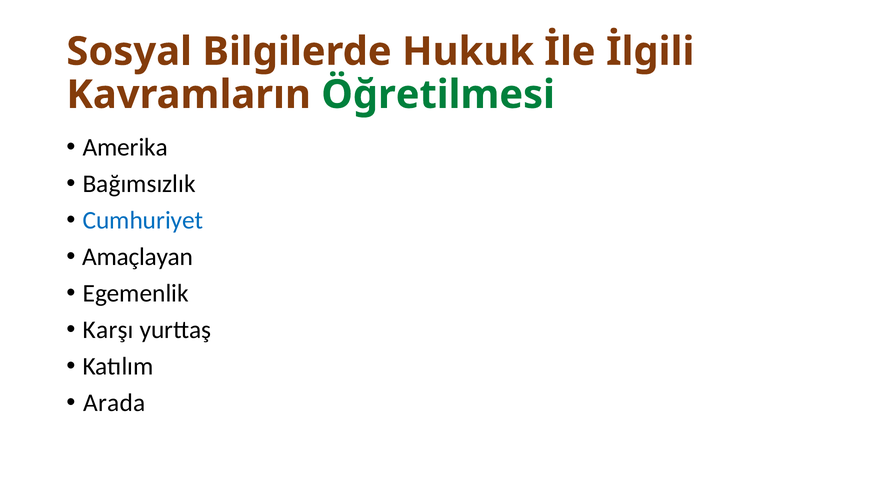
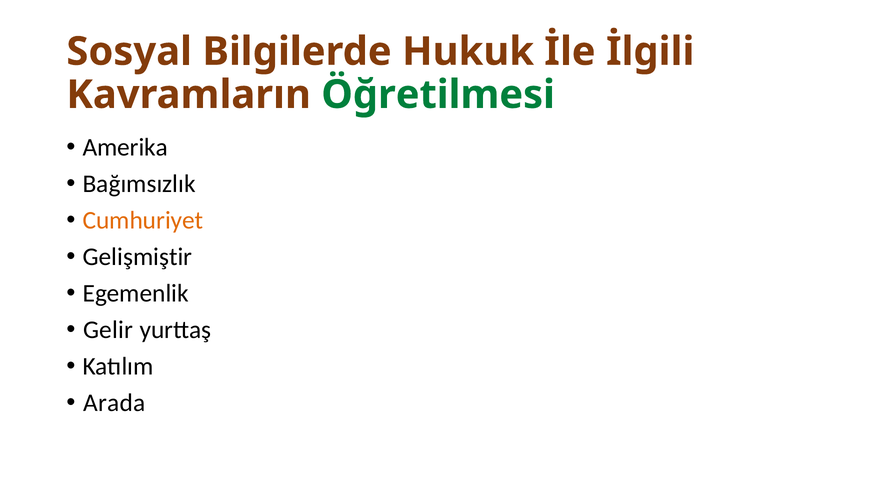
Cumhuriyet colour: blue -> orange (143, 220)
Amaçlayan: Amaçlayan -> Gelişmiştir (138, 257)
Karşı: Karşı -> Gelir (108, 330)
